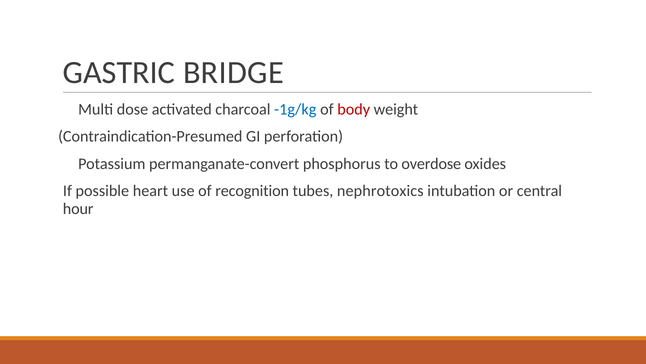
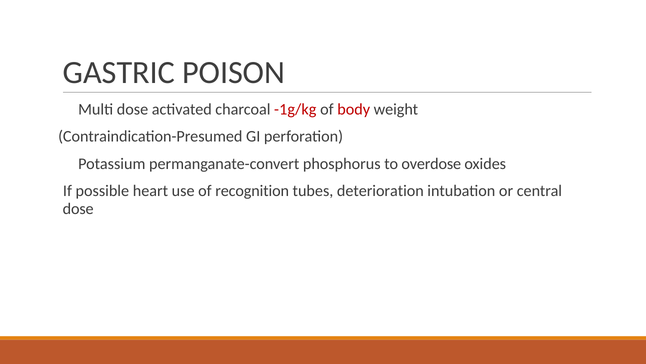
BRIDGE: BRIDGE -> POISON (234, 72)
-1g/kg colour: blue -> red (295, 109)
nephrotoxics: nephrotoxics -> deterioration (380, 191)
hour: hour -> dose (78, 208)
